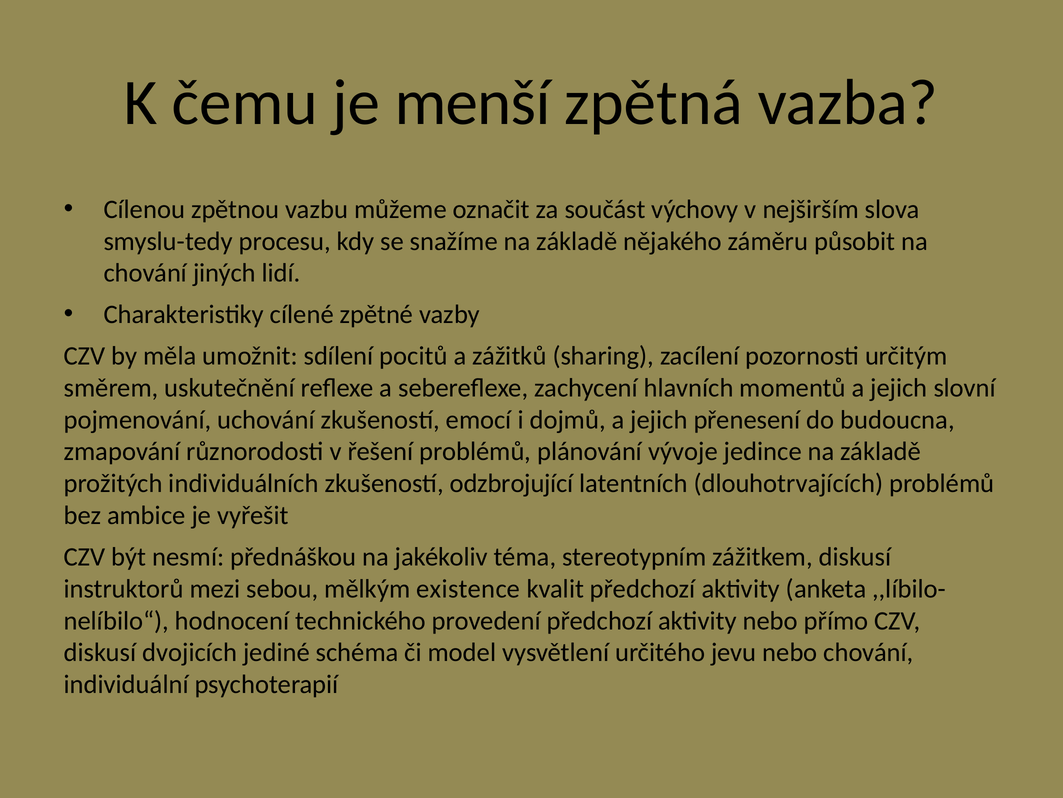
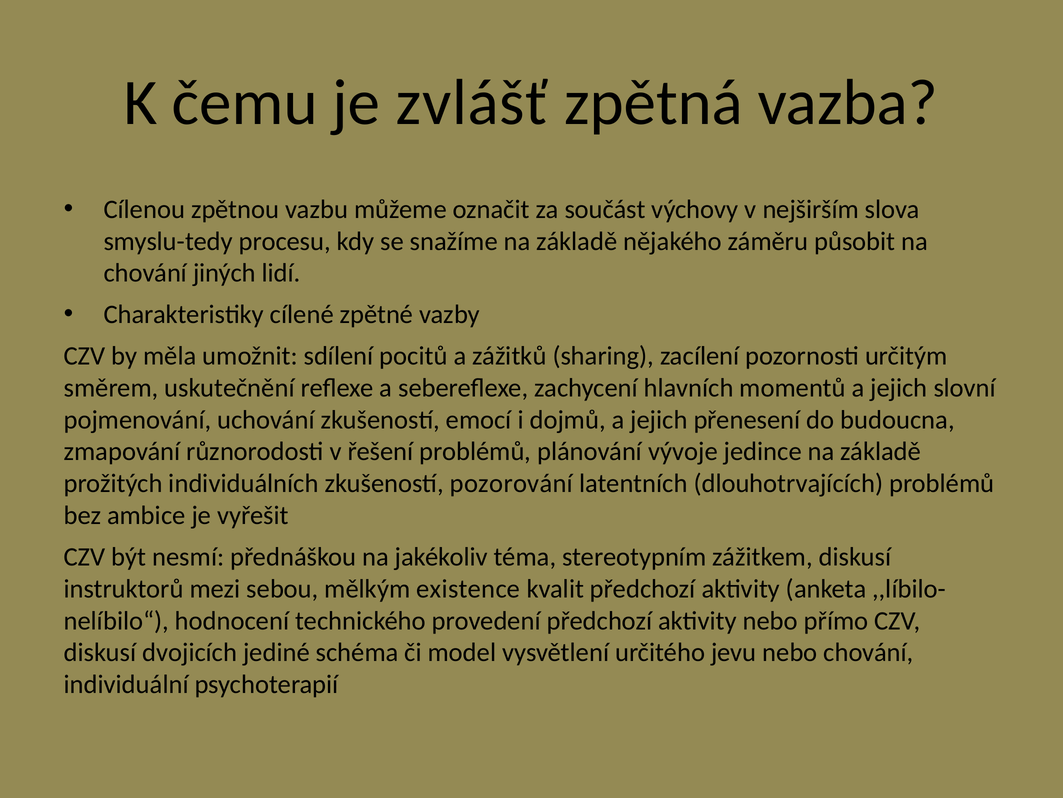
menší: menší -> zvlášť (472, 103)
odzbrojující: odzbrojující -> pozorování (511, 483)
